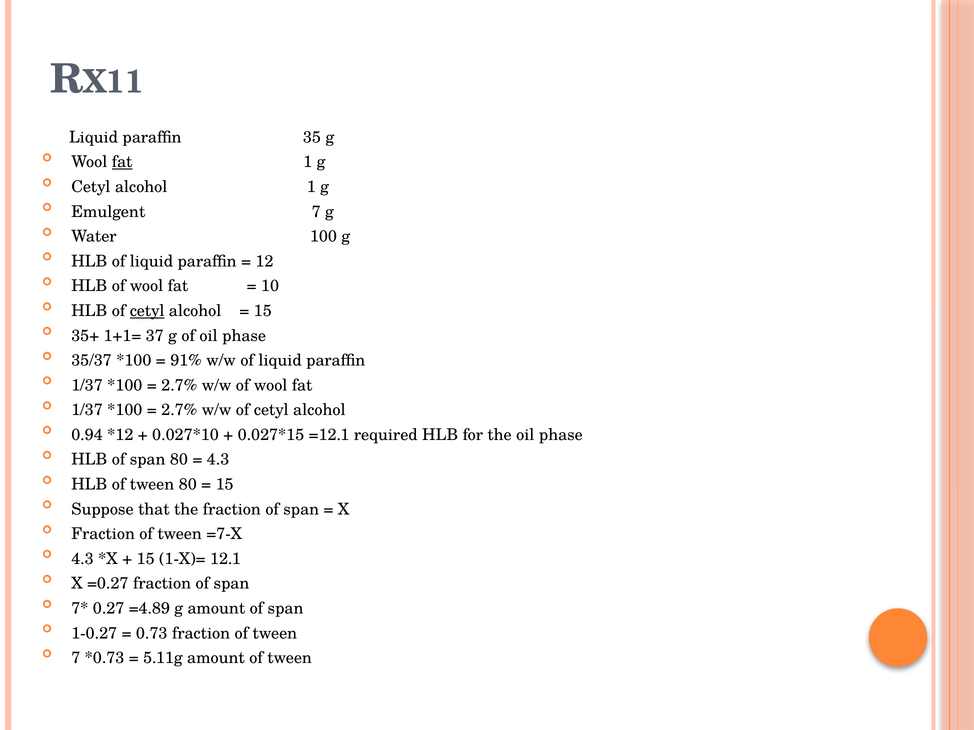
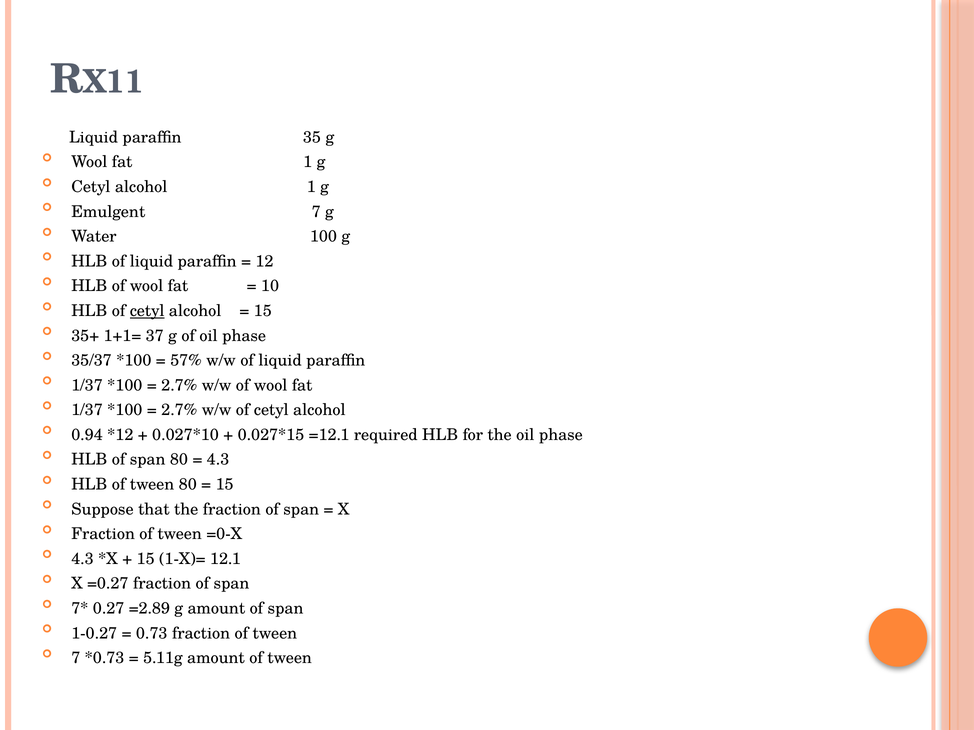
fat underline: present -> none (122, 162)
91%: 91% -> 57% (186, 361)
=7-X: =7-X -> =0-X (224, 534)
=4.89: =4.89 -> =2.89 (149, 609)
